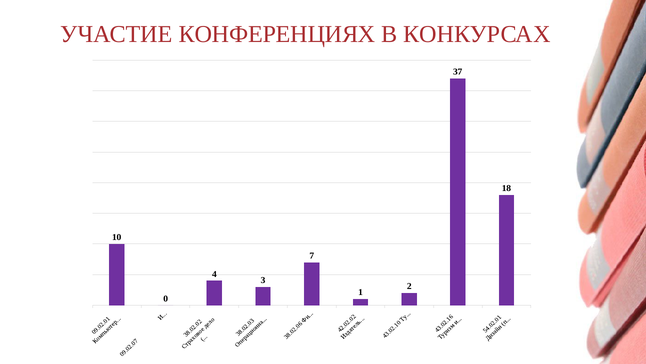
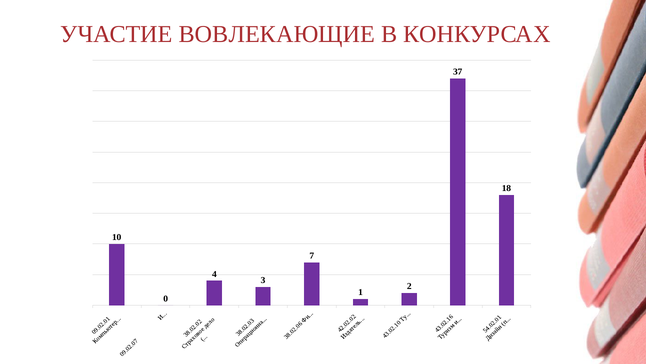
КОНФЕРЕНЦИЯХ: КОНФЕРЕНЦИЯХ -> ВОВЛЕКАЮЩИЕ (277, 34)
